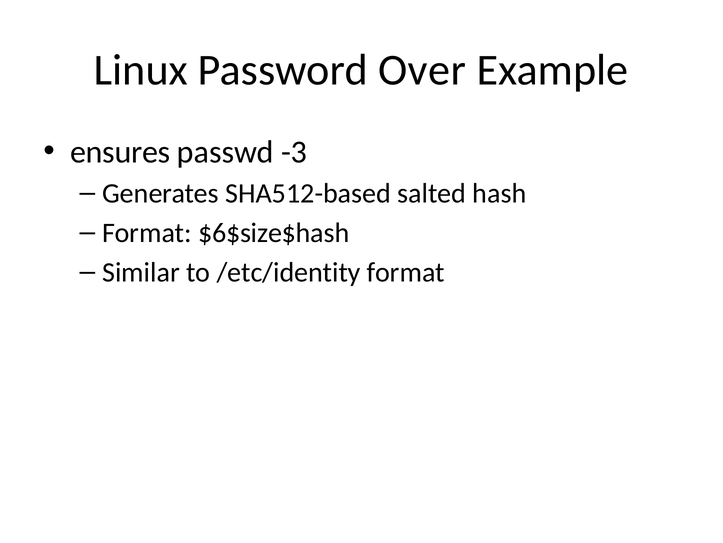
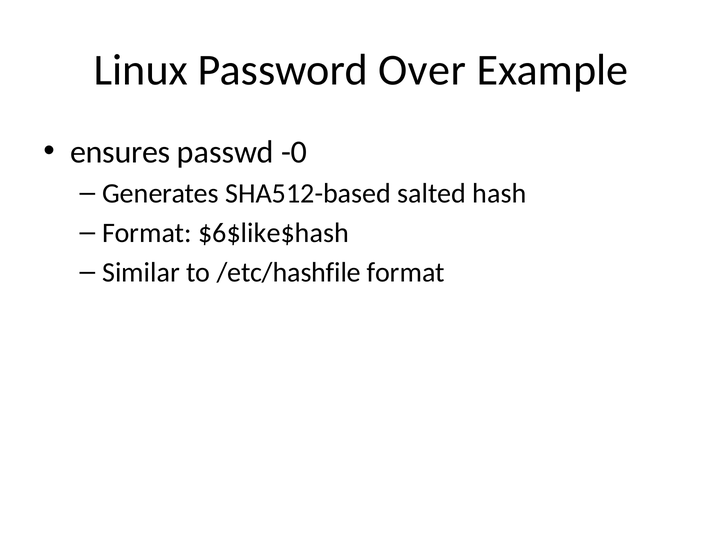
-3: -3 -> -0 (294, 152)
$6$size$hash: $6$size$hash -> $6$like$hash (274, 233)
/etc/identity: /etc/identity -> /etc/hashfile (289, 272)
